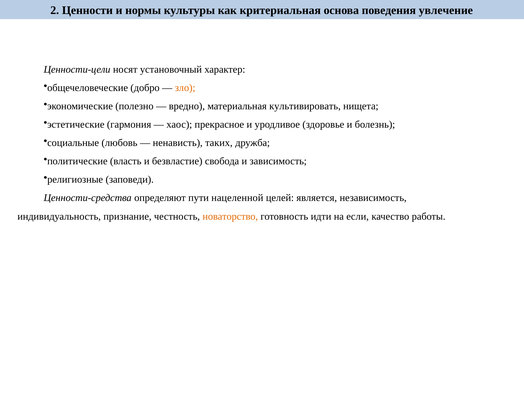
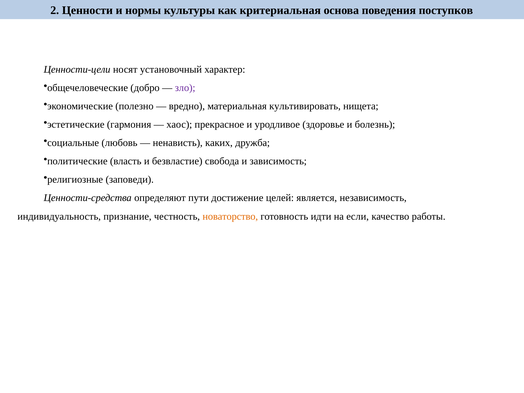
увлечение: увлечение -> поступков (446, 10)
зло colour: orange -> purple (185, 88)
таких: таких -> каких (219, 143)
нацеленной: нацеленной -> достижение (237, 198)
